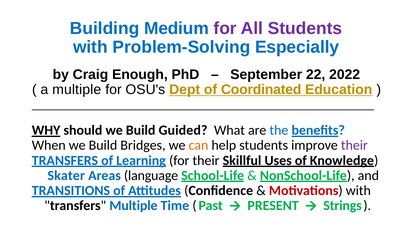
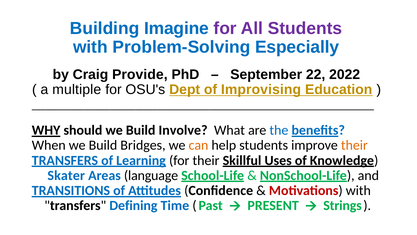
Medium: Medium -> Imagine (176, 28)
Enough: Enough -> Provide (140, 74)
Coordinated: Coordinated -> Improvising (261, 89)
Guided: Guided -> Involve (183, 130)
their colour: purple -> orange (354, 145)
transfers Multiple: Multiple -> Defining (133, 205)
